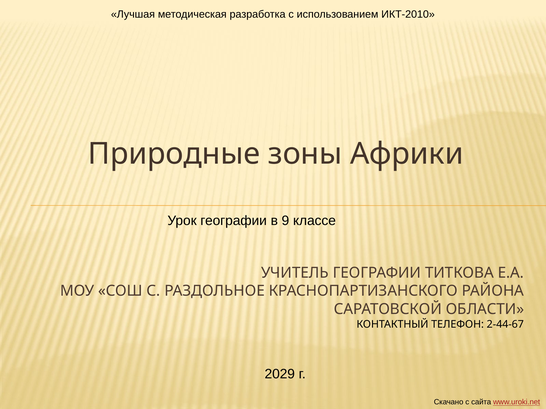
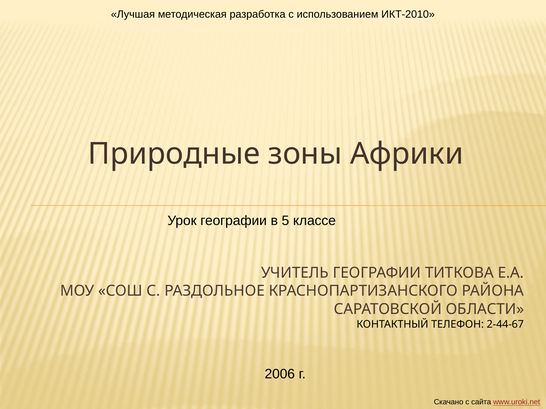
9: 9 -> 5 (285, 221)
2029: 2029 -> 2006 (280, 374)
